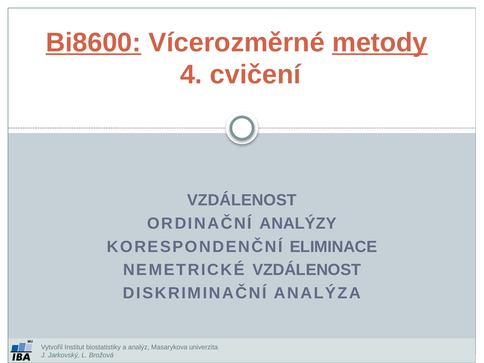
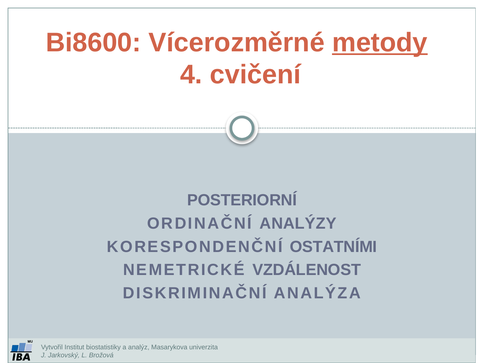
Bi8600 underline: present -> none (93, 43)
VZDÁLENOST: VZDÁLENOST -> POSTERIORNÍ (242, 200)
ELIMINACE: ELIMINACE -> OSTATNÍMI (333, 247)
